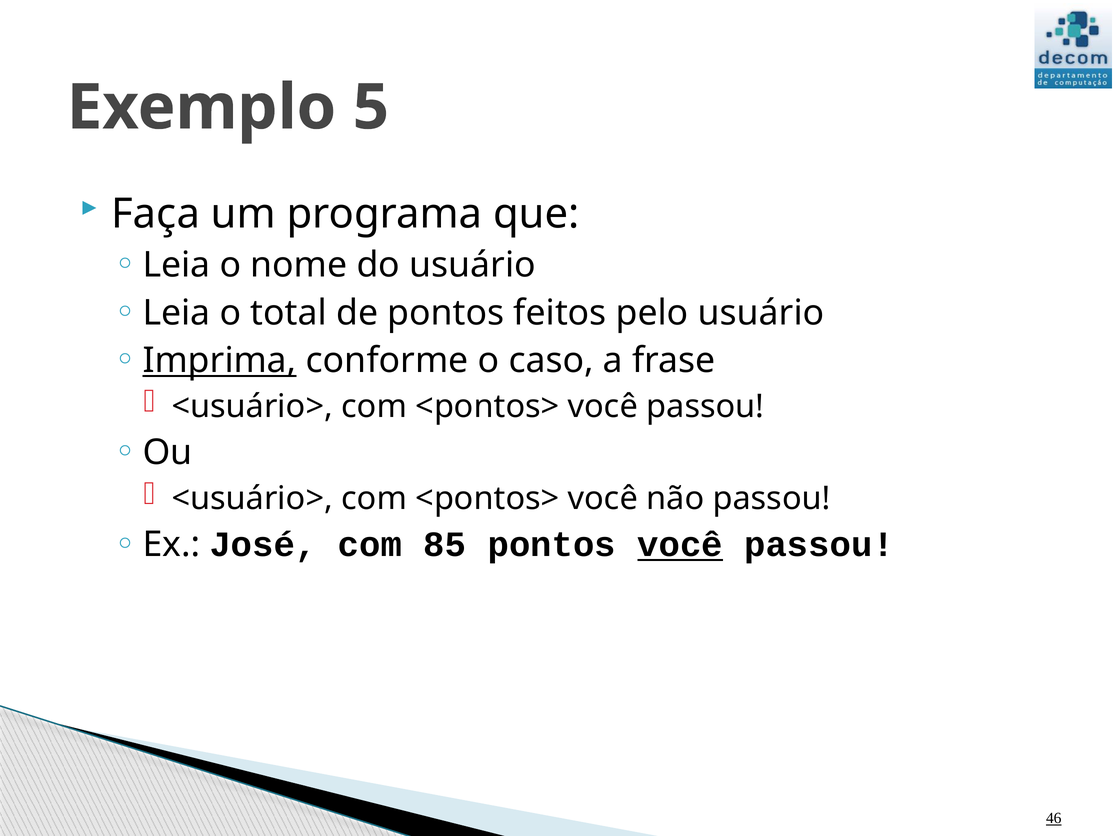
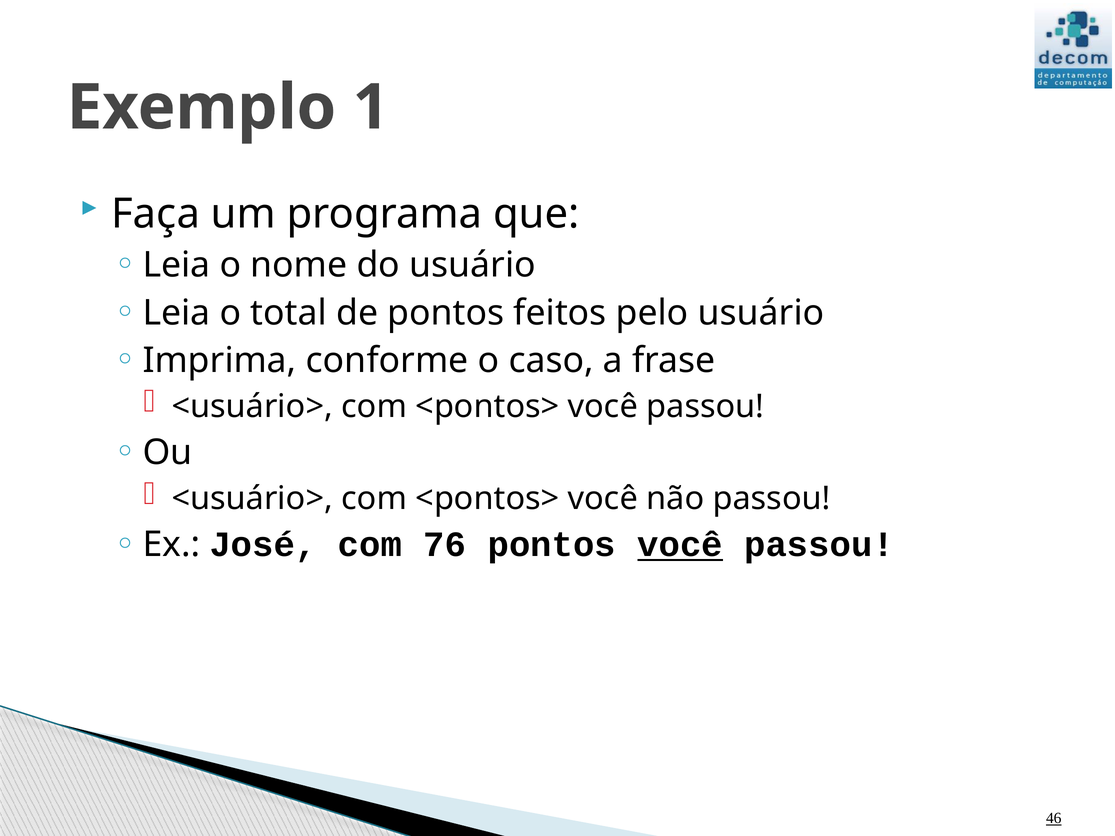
5: 5 -> 1 (371, 108)
Imprima underline: present -> none (220, 361)
85: 85 -> 76 (445, 545)
